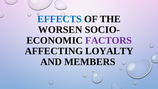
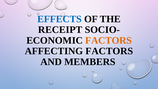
WORSEN: WORSEN -> RECEIPT (60, 30)
FACTORS colour: purple -> orange (109, 40)
AFFECTING LOYALTY: LOYALTY -> FACTORS (109, 51)
